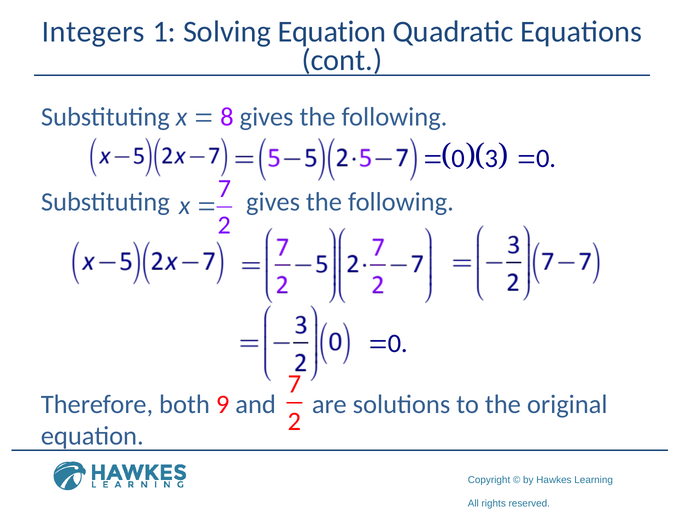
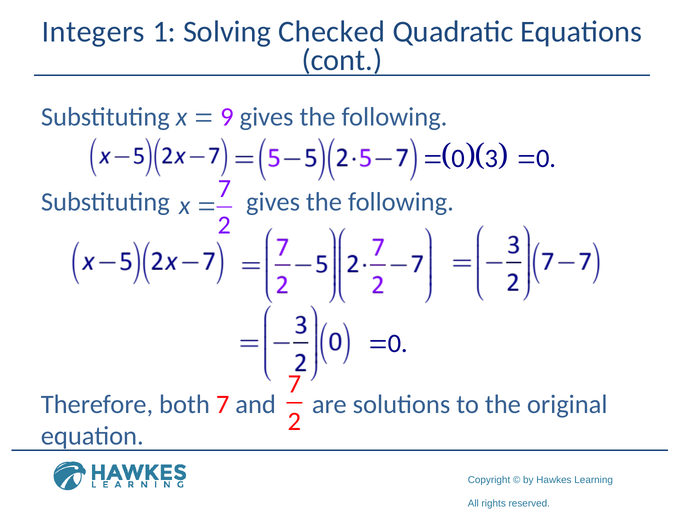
Solving Equation: Equation -> Checked (332, 32)
8: 8 -> 9 (227, 117)
both 9: 9 -> 7 (223, 404)
